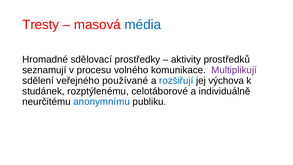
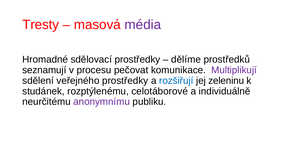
média colour: blue -> purple (143, 25)
aktivity: aktivity -> dělíme (186, 59)
volného: volného -> pečovat (131, 70)
veřejného používané: používané -> prostředky (125, 81)
výchova: výchova -> zeleninu (226, 81)
anonymnímu colour: blue -> purple (102, 102)
